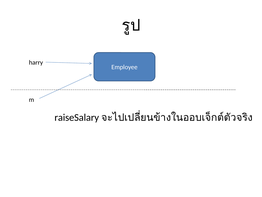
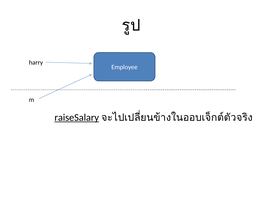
raiseSalary underline: none -> present (77, 117)
